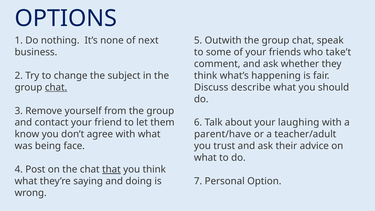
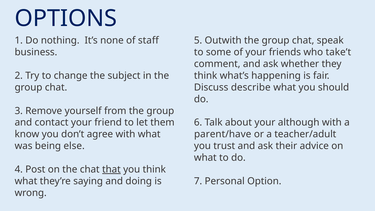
next: next -> staff (148, 40)
chat underline: present -> none (56, 87)
laughing: laughing -> although (299, 122)
face: face -> else (74, 146)
